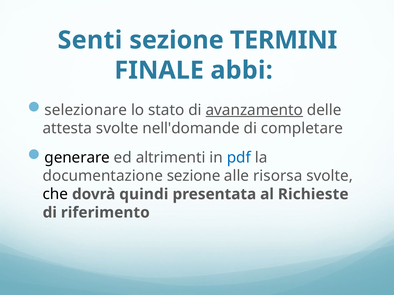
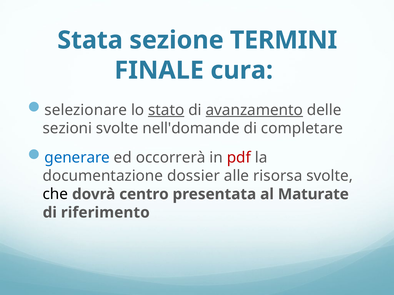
Senti: Senti -> Stata (90, 40)
abbi: abbi -> cura (242, 70)
stato underline: none -> present (166, 110)
attesta: attesta -> sezioni (67, 129)
generare colour: black -> blue (77, 158)
altrimenti: altrimenti -> occorrerà (171, 158)
pdf colour: blue -> red (239, 158)
documentazione sezione: sezione -> dossier (193, 176)
quindi: quindi -> centro (144, 195)
Richieste: Richieste -> Maturate (313, 195)
